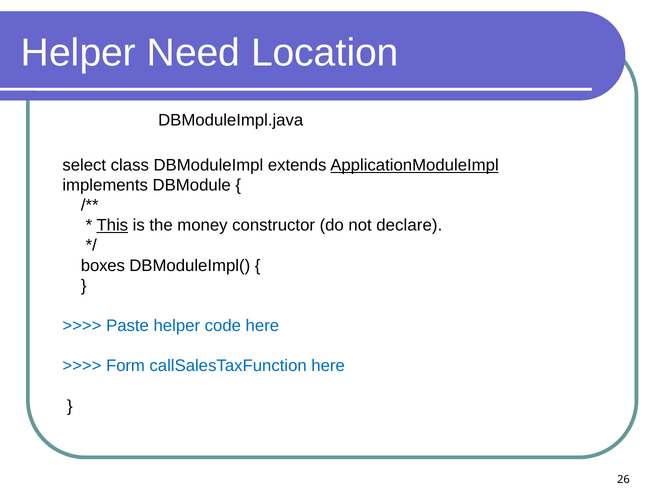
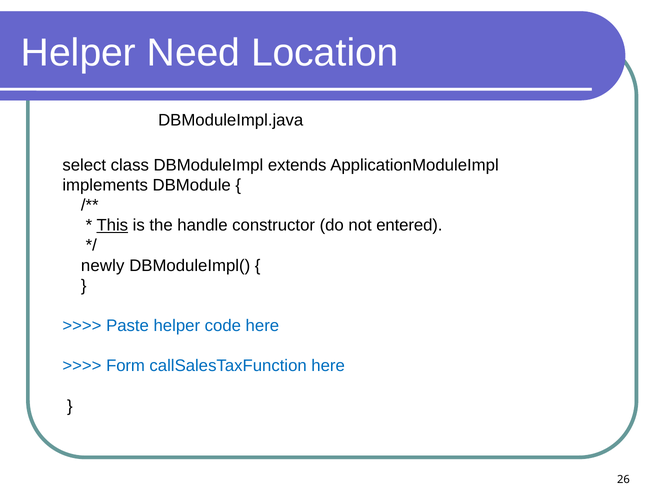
ApplicationModuleImpl underline: present -> none (414, 165)
money: money -> handle (202, 226)
declare: declare -> entered (409, 226)
boxes: boxes -> newly (103, 266)
